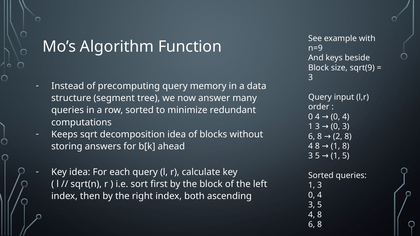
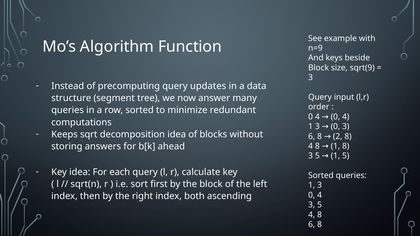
memory: memory -> updates (208, 86)
